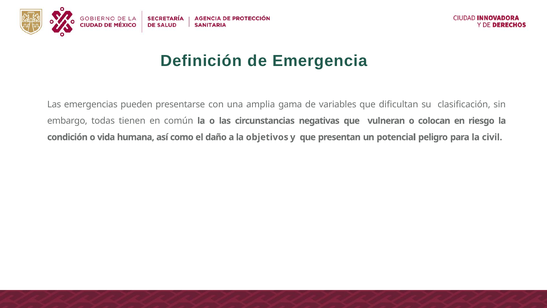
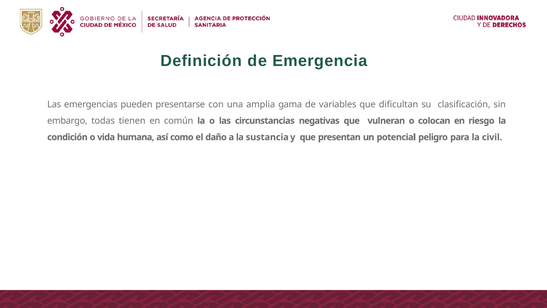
objetivos: objetivos -> sustancia (267, 137)
